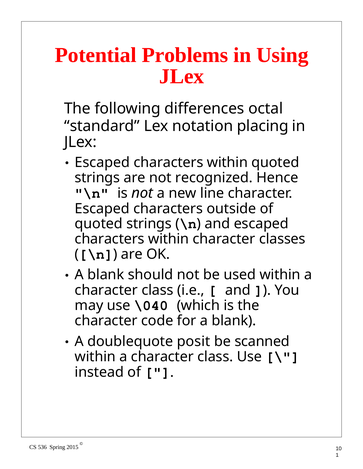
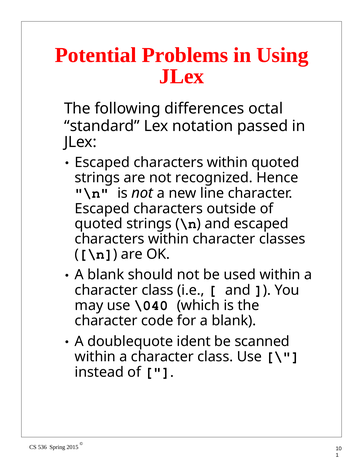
placing: placing -> passed (263, 126)
posit: posit -> ident (194, 342)
